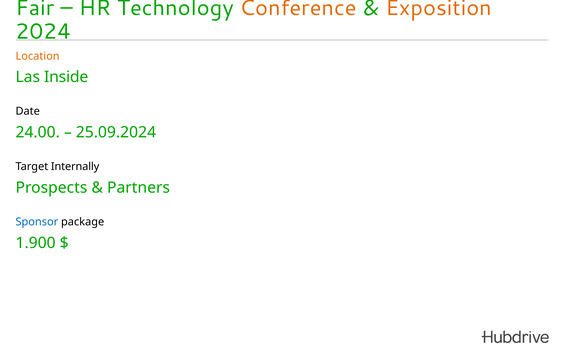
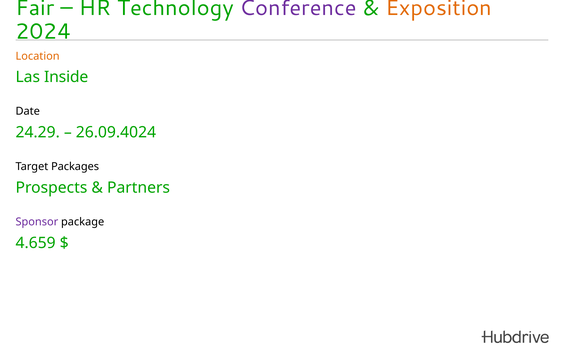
Conference colour: orange -> purple (298, 8)
24.00: 24.00 -> 24.29 (38, 133)
25.09.2024: 25.09.2024 -> 26.09.4024 (116, 133)
Internally: Internally -> Packages (75, 167)
Sponsor colour: blue -> purple (37, 222)
1.900: 1.900 -> 4.659 (36, 243)
